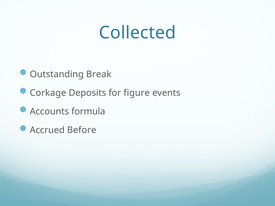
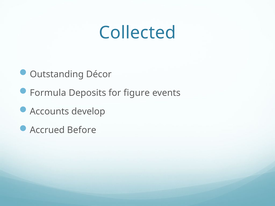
Break: Break -> Décor (99, 74)
Corkage: Corkage -> Formula (48, 93)
formula: formula -> develop (88, 112)
